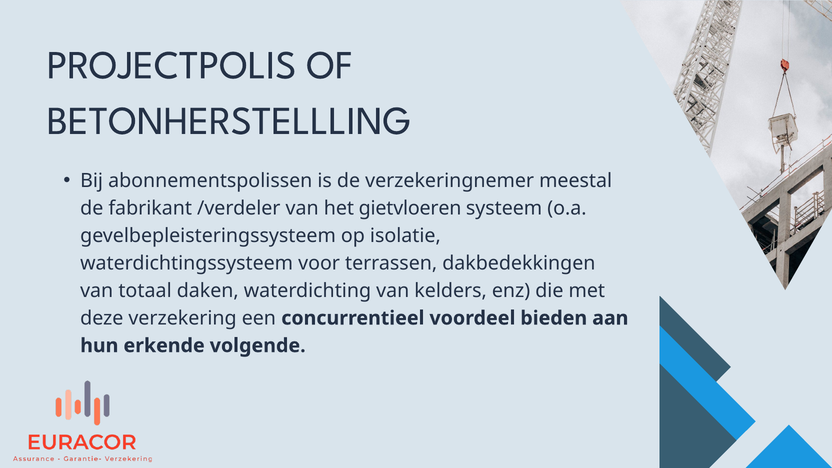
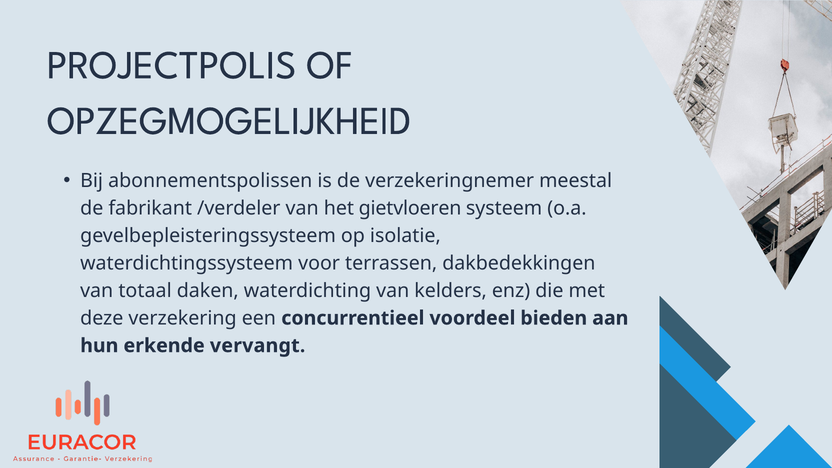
BETONHERSTELLLING: BETONHERSTELLLING -> OPZEGMOGELIJKHEID (229, 121)
volgende: volgende -> vervangt (258, 346)
